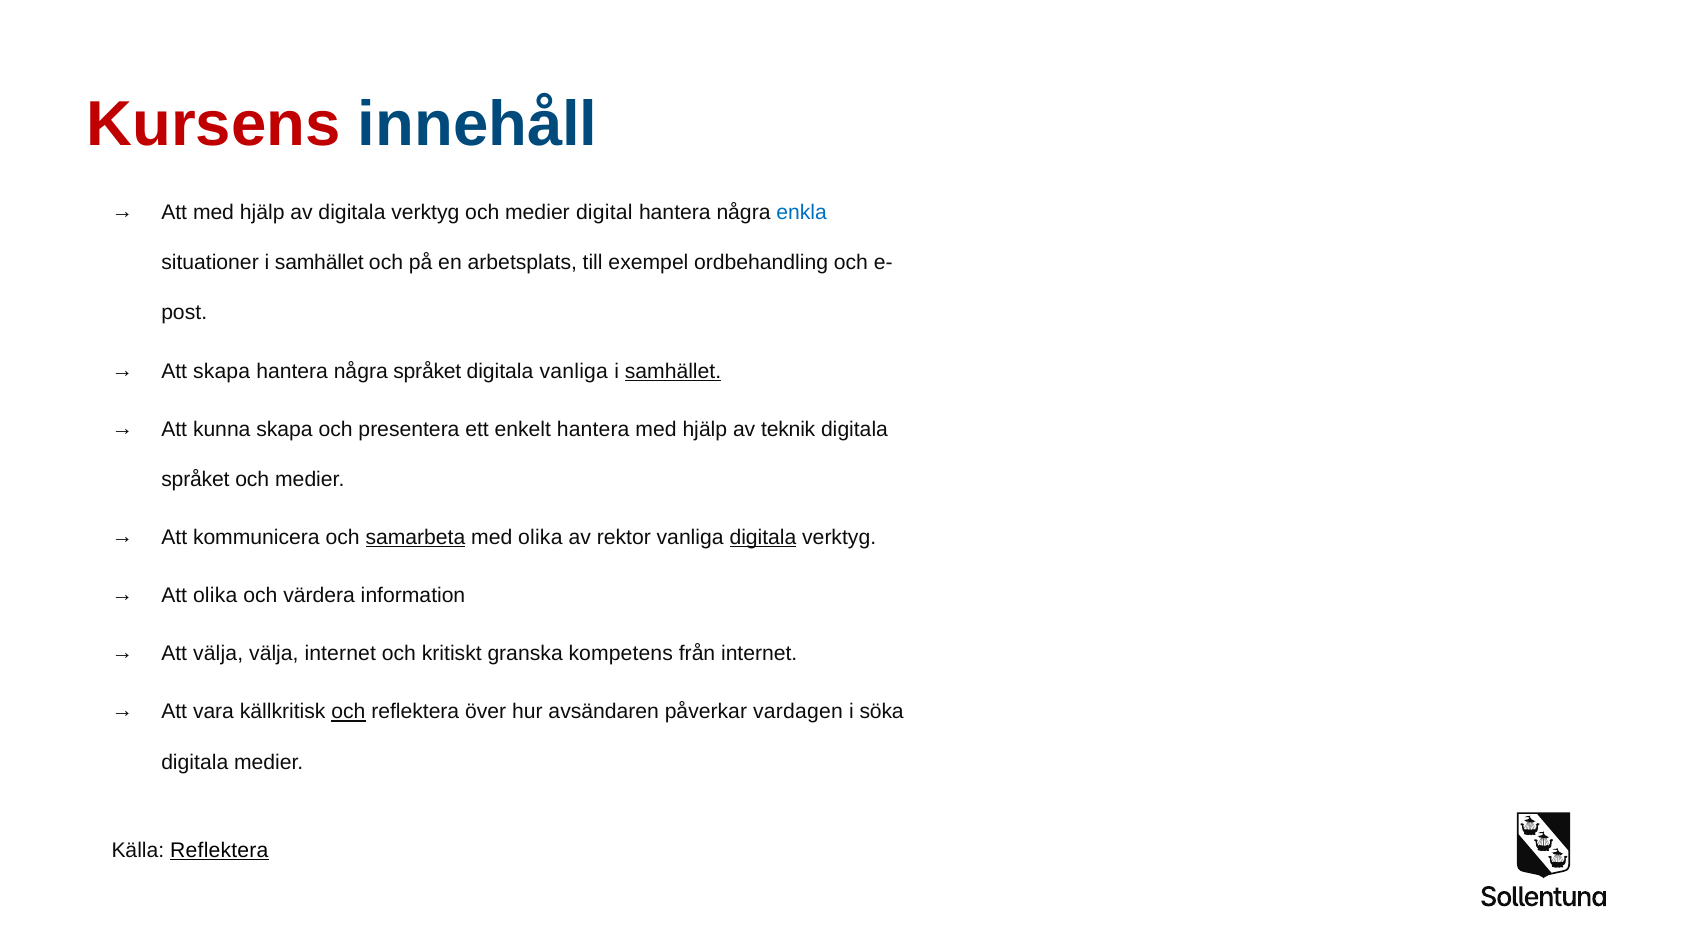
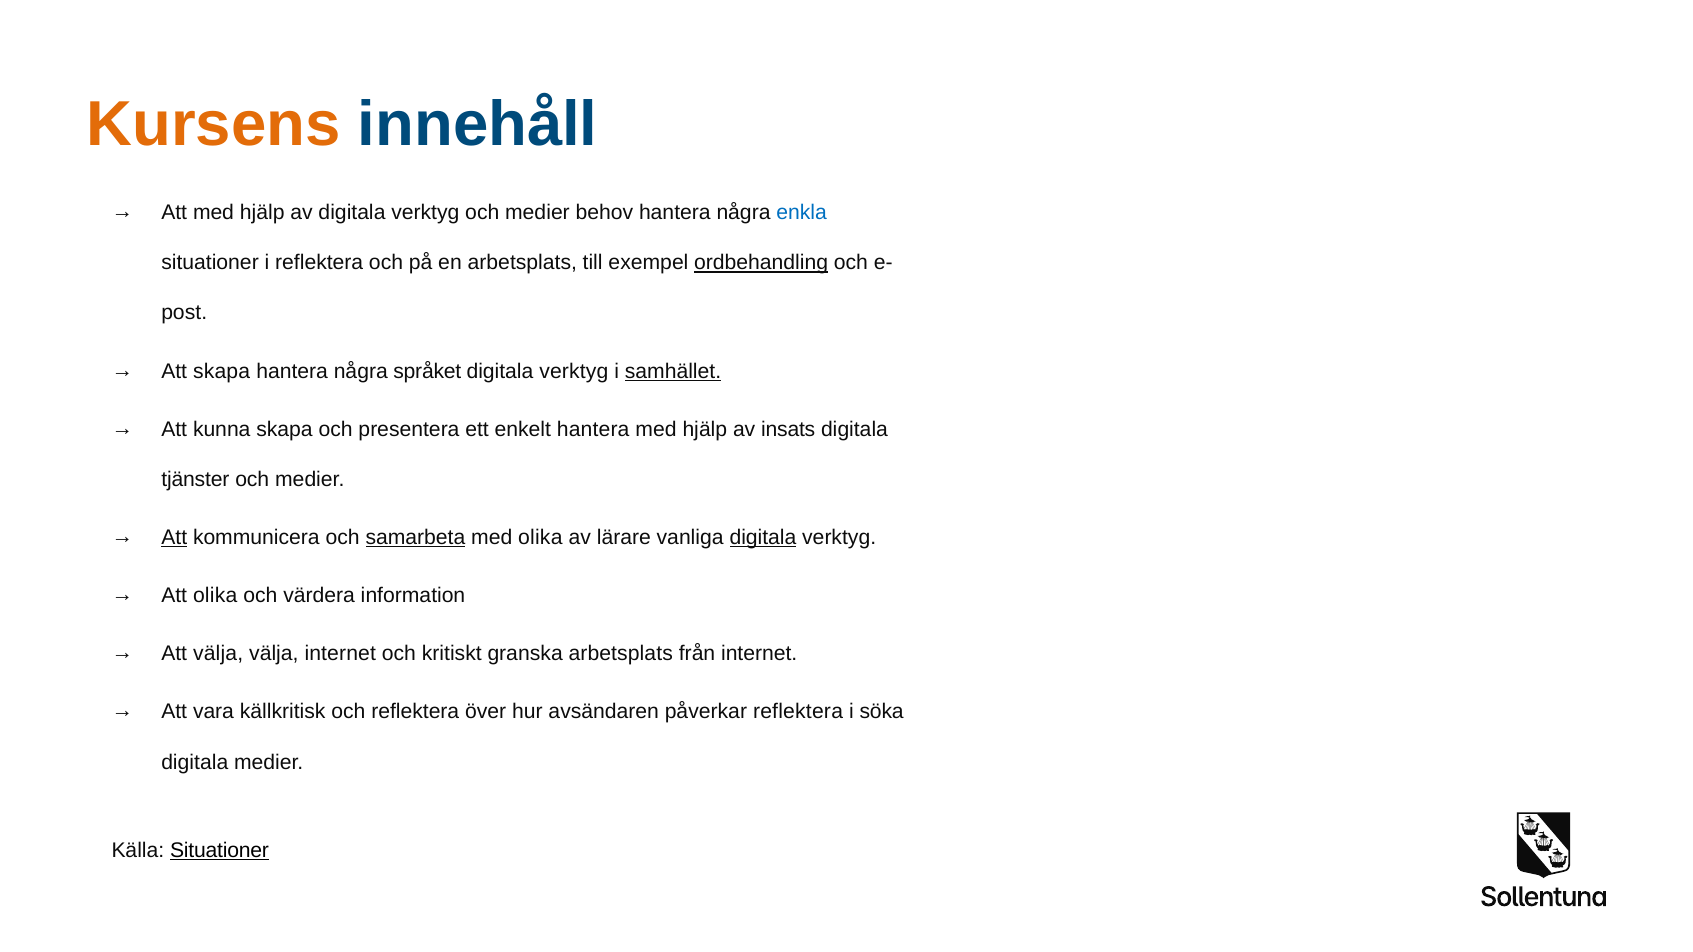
Kursens colour: red -> orange (214, 125)
digital: digital -> behov (604, 213)
situationer i samhället: samhället -> reflektera (319, 263)
ordbehandling underline: none -> present (761, 263)
vanliga: vanliga -> verktyg (574, 371)
teknik: teknik -> insats (788, 429)
språket: språket -> tjänster (195, 480)
Att underline: none -> present (174, 538)
rektor: rektor -> lärare (624, 538)
granska kompetens: kompetens -> arbetsplats (621, 654)
och underline: present -> none (348, 712)
påverkar vardagen: vardagen -> reflektera (798, 712)
Källa Reflektera: Reflektera -> Situationer (220, 851)
